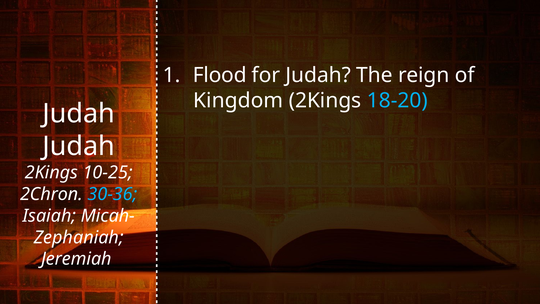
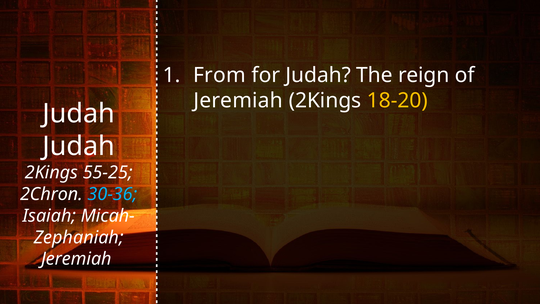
Flood: Flood -> From (219, 75)
Kingdom: Kingdom -> Jeremiah (238, 100)
18-20 colour: light blue -> yellow (397, 100)
10-25: 10-25 -> 55-25 (108, 172)
